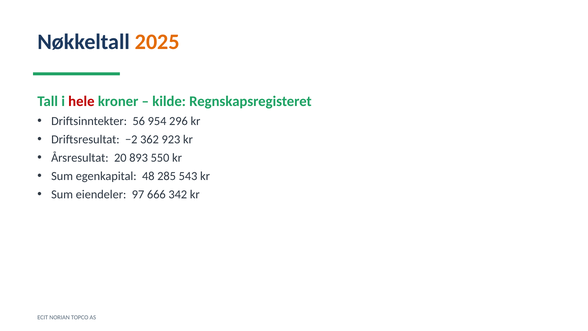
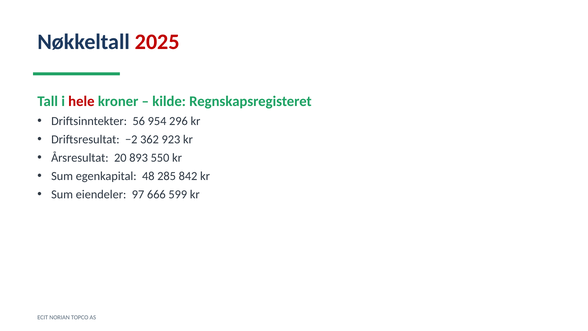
2025 colour: orange -> red (157, 42)
543: 543 -> 842 (188, 176)
342: 342 -> 599 (178, 194)
